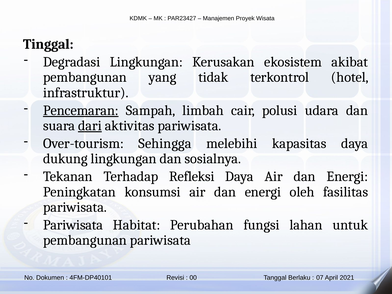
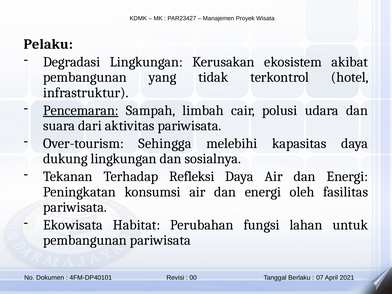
Tinggal: Tinggal -> Pelaku (48, 44)
dari underline: present -> none (90, 126)
Pariwisata: Pariwisata -> Ekowisata (73, 225)
